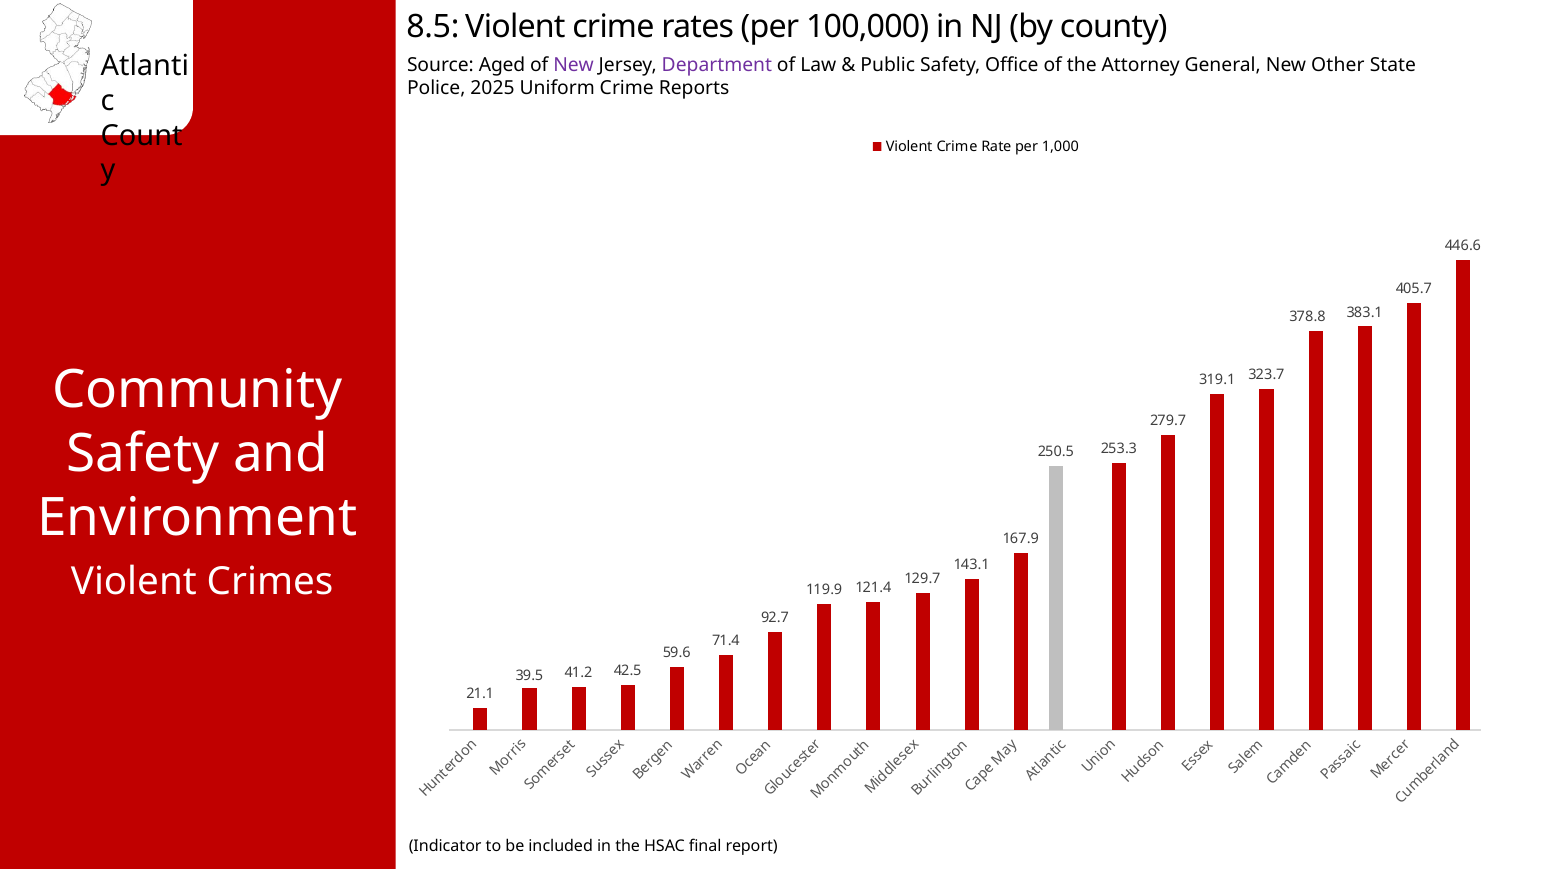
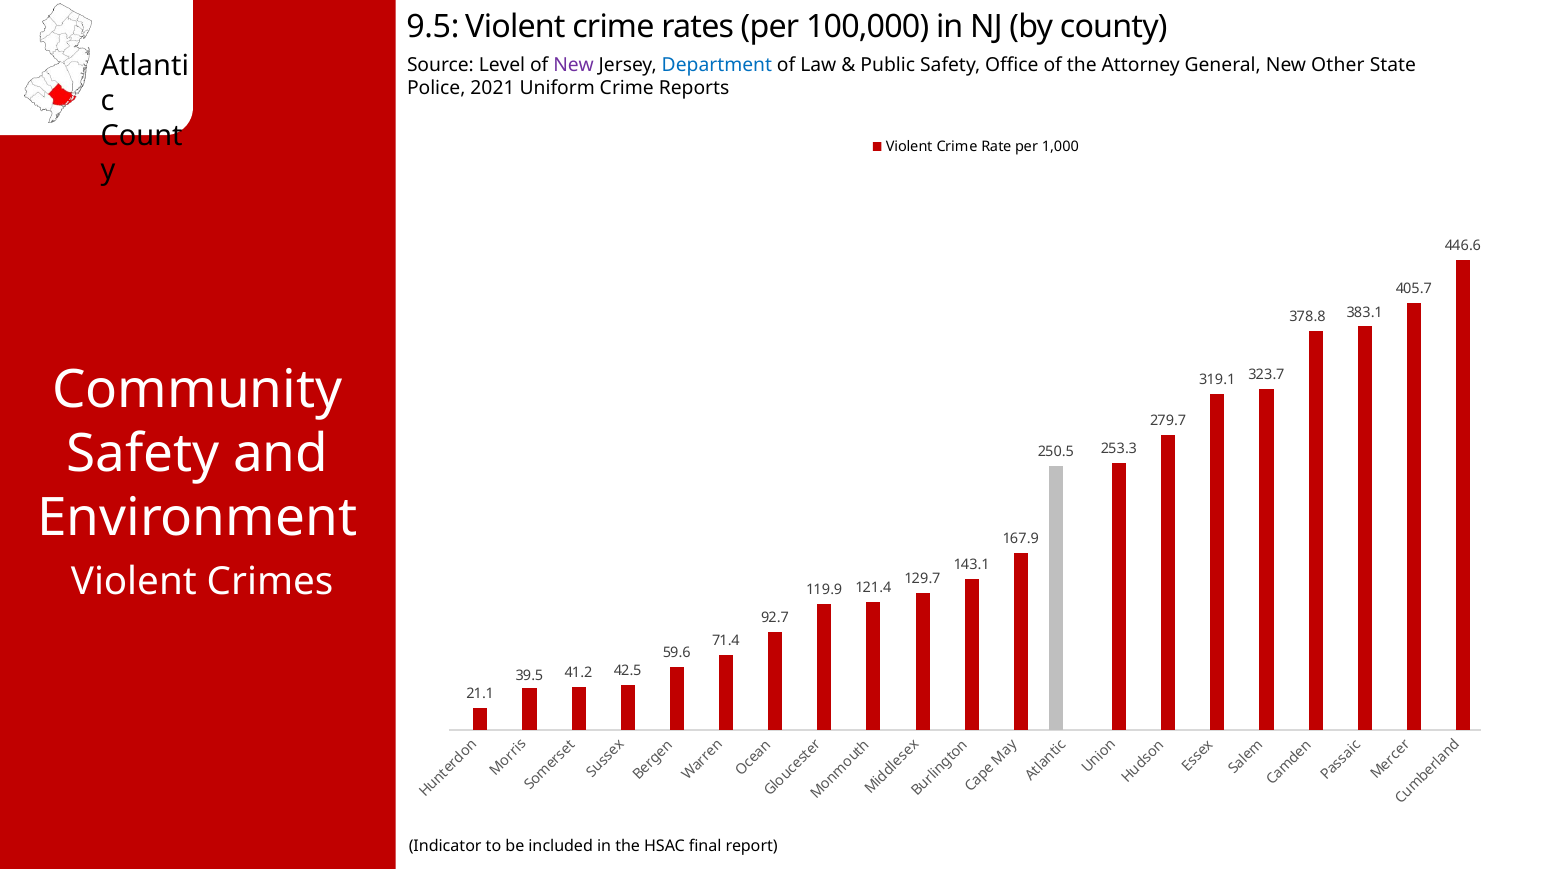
8.5: 8.5 -> 9.5 (433, 27)
Aged: Aged -> Level (502, 65)
Department colour: purple -> blue (717, 65)
2025: 2025 -> 2021 (493, 88)
